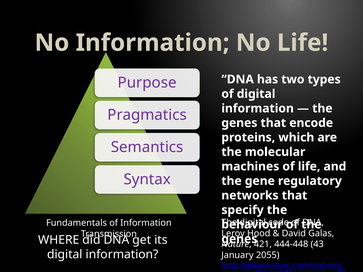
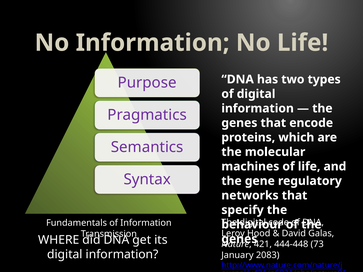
43: 43 -> 73 (317, 244)
2055: 2055 -> 2083 (268, 255)
